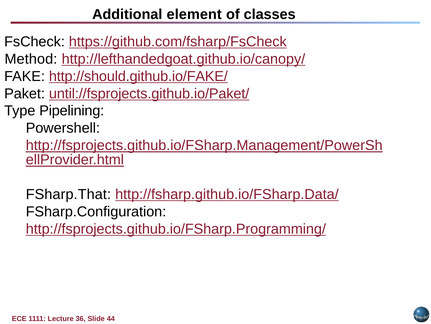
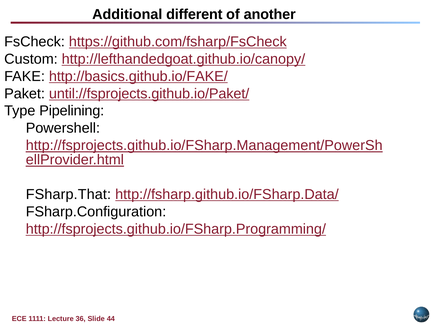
element: element -> different (194, 14)
classes: classes -> another (270, 14)
Method: Method -> Custom (31, 59)
http://should.github.io/FAKE/: http://should.github.io/FAKE/ -> http://basics.github.io/FAKE/ (138, 76)
